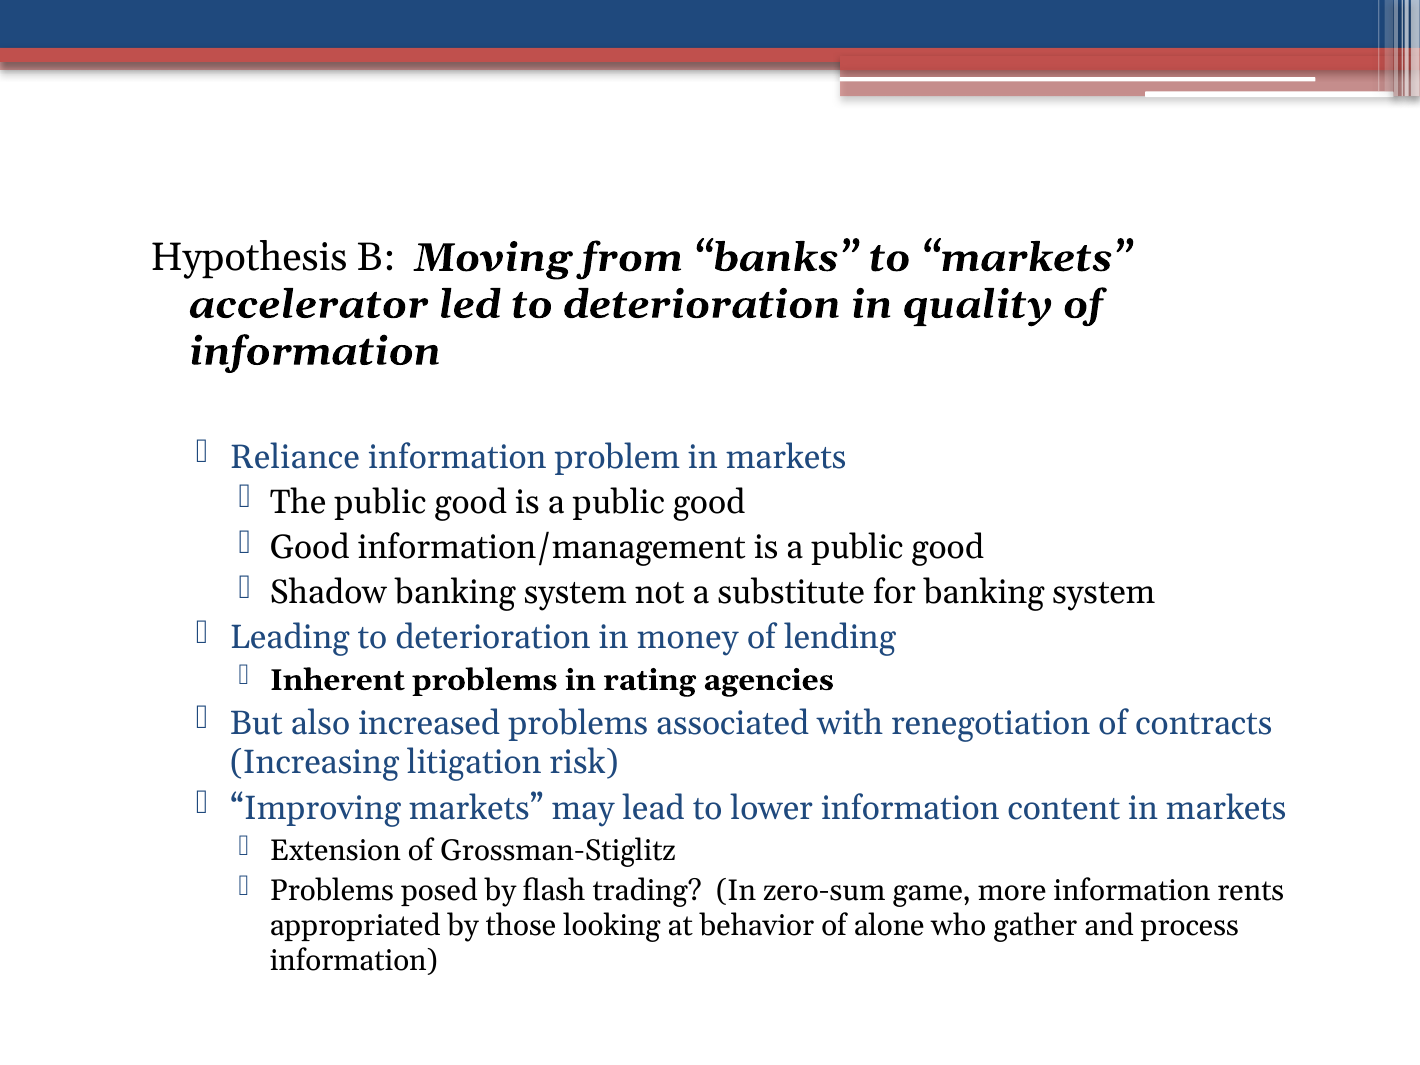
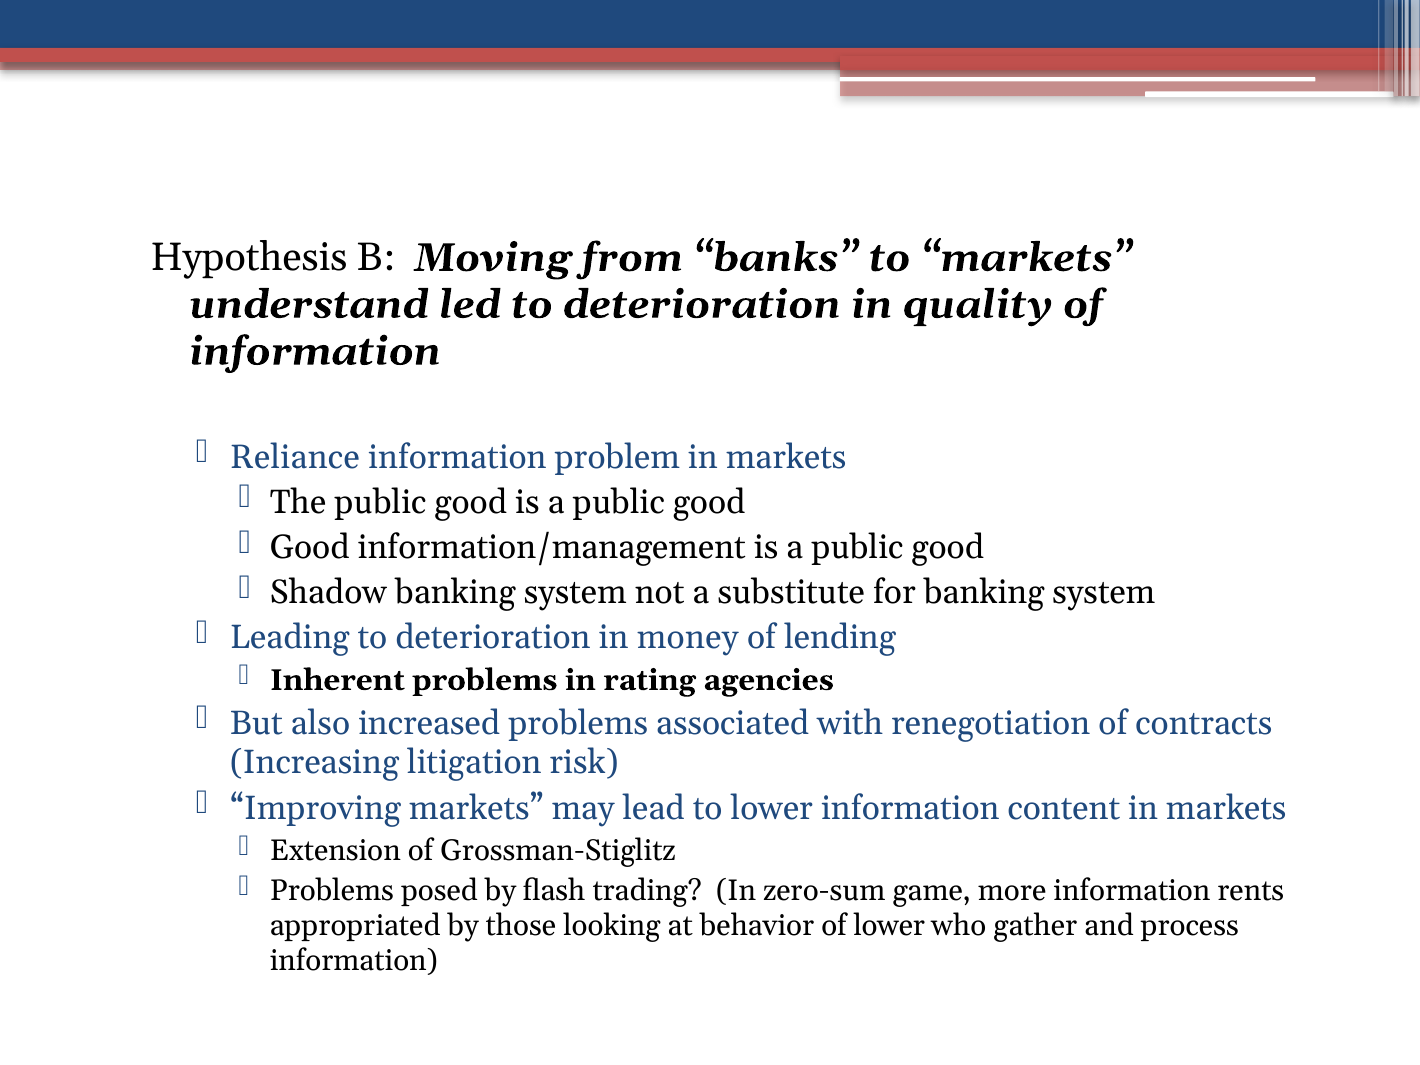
accelerator: accelerator -> understand (309, 305)
of alone: alone -> lower (889, 926)
